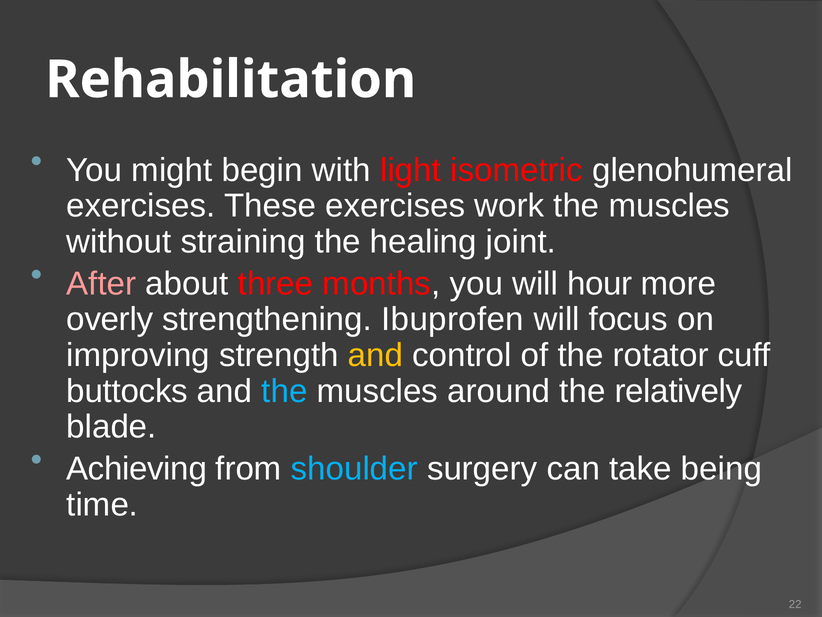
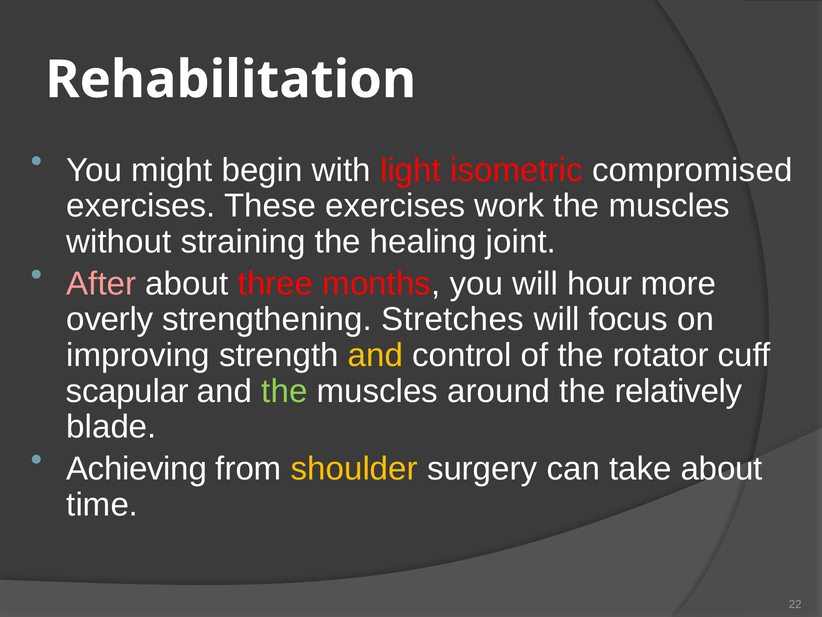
glenohumeral: glenohumeral -> compromised (692, 170)
Ibuprofen: Ibuprofen -> Stretches (453, 319)
buttocks: buttocks -> scapular (127, 391)
the colour: light blue -> light green (284, 391)
shoulder colour: light blue -> yellow (354, 468)
take being: being -> about (722, 468)
